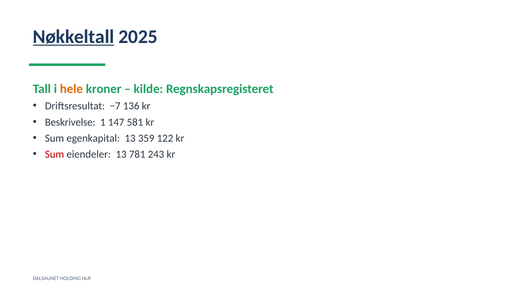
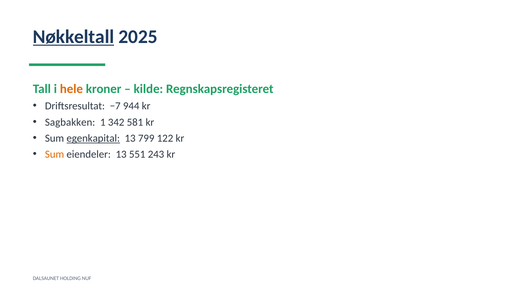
136: 136 -> 944 (131, 106)
Beskrivelse: Beskrivelse -> Sagbakken (70, 122)
147: 147 -> 342 (116, 122)
egenkapital underline: none -> present (93, 138)
359: 359 -> 799 (146, 138)
Sum colour: red -> orange (55, 155)
781: 781 -> 551 (137, 155)
